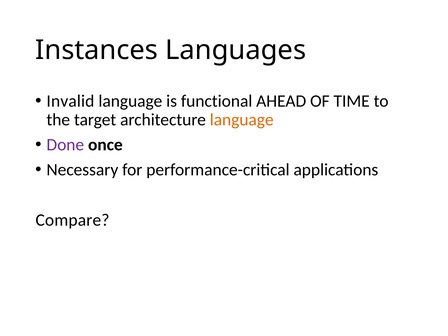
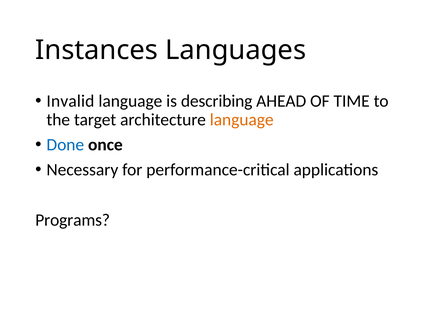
functional: functional -> describing (217, 101)
Done colour: purple -> blue (65, 145)
Compare: Compare -> Programs (73, 220)
